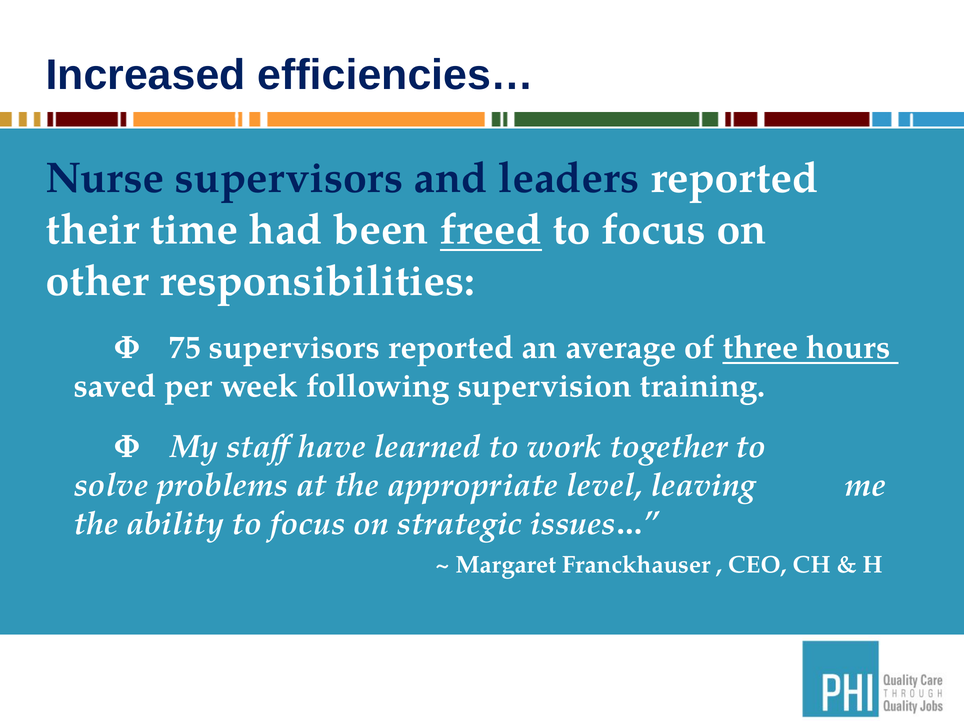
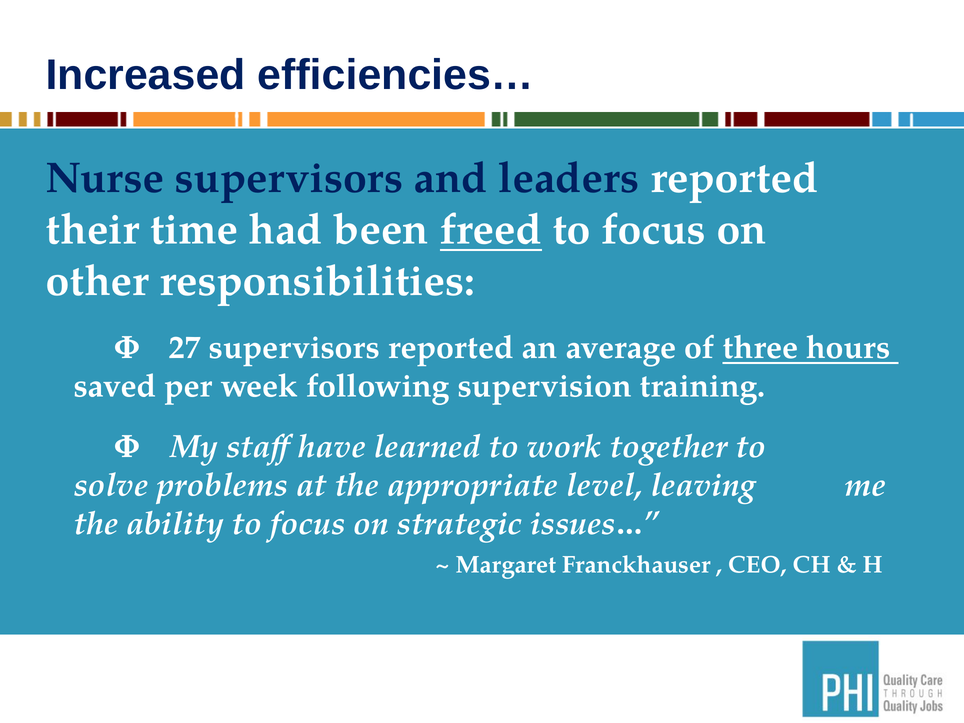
75: 75 -> 27 (185, 348)
